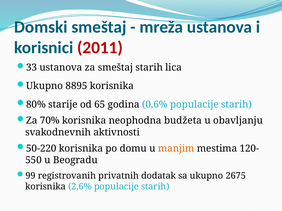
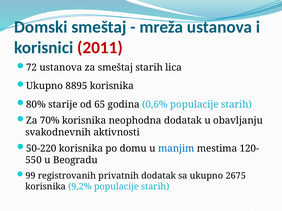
33: 33 -> 72 (32, 68)
neophodna budžeta: budžeta -> dodatak (183, 121)
manjim colour: orange -> blue (176, 149)
2,6%: 2,6% -> 9,2% (80, 187)
